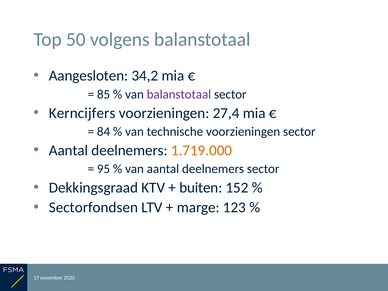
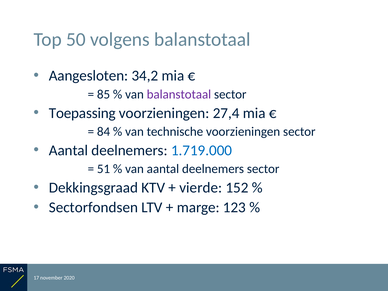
Kerncijfers: Kerncijfers -> Toepassing (82, 113)
1.719.000 colour: orange -> blue (202, 150)
95: 95 -> 51 (104, 169)
buiten: buiten -> vierde (201, 188)
